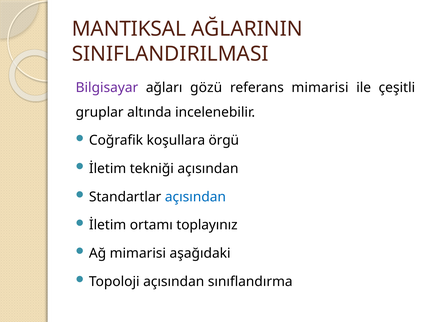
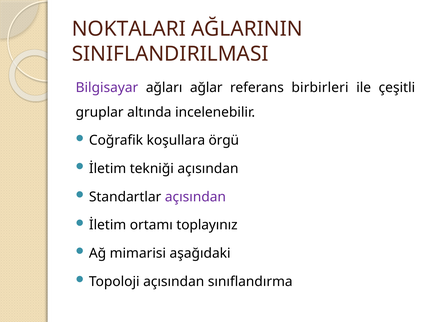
MANTIKSAL: MANTIKSAL -> NOKTALARI (129, 29)
gözü: gözü -> ağlar (206, 88)
referans mimarisi: mimarisi -> birbirleri (320, 88)
açısından colour: blue -> purple (195, 197)
